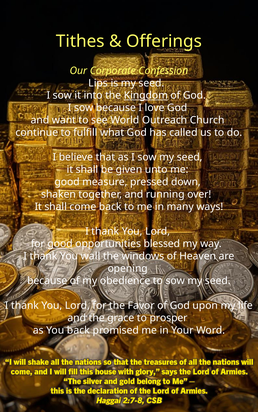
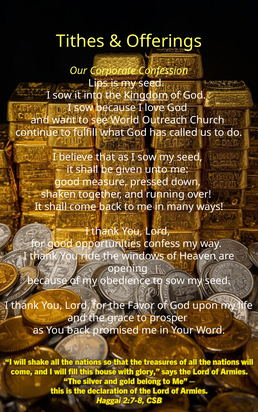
good underline: present -> none (60, 244)
blessed: blessed -> confess (162, 244)
wall: wall -> ride (91, 257)
